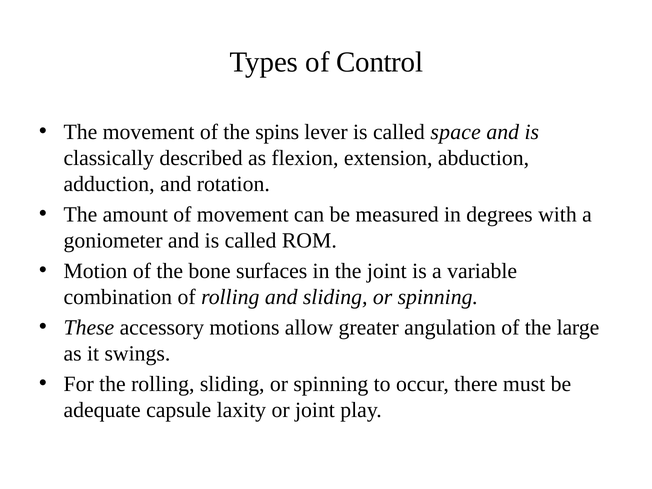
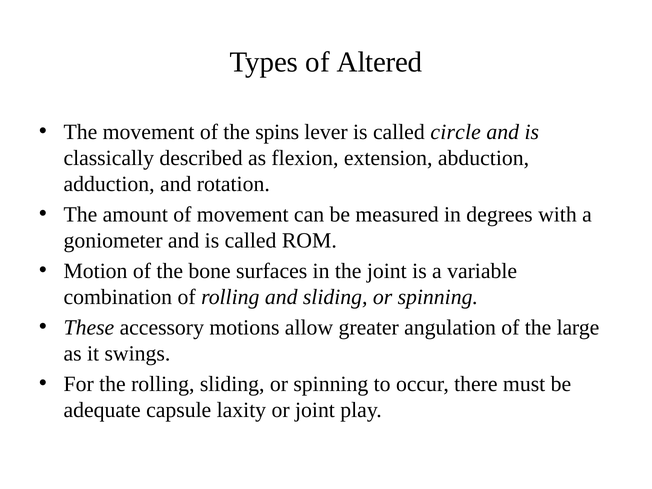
Control: Control -> Altered (380, 62)
space: space -> circle (456, 132)
